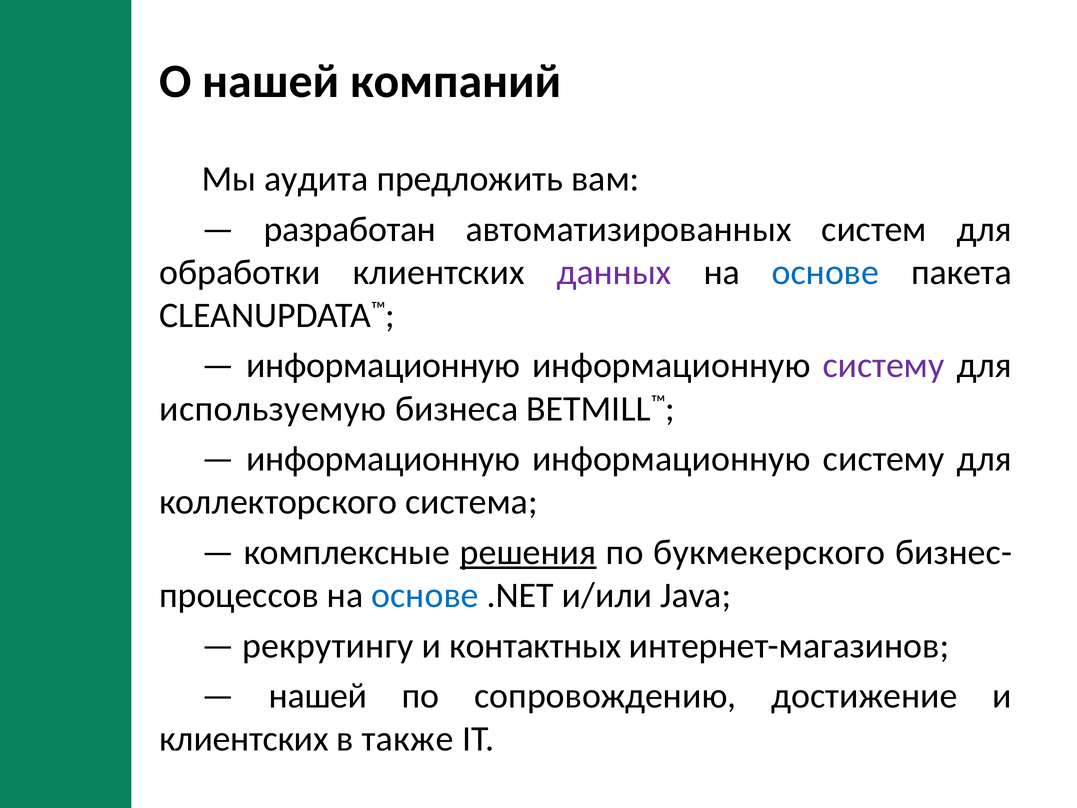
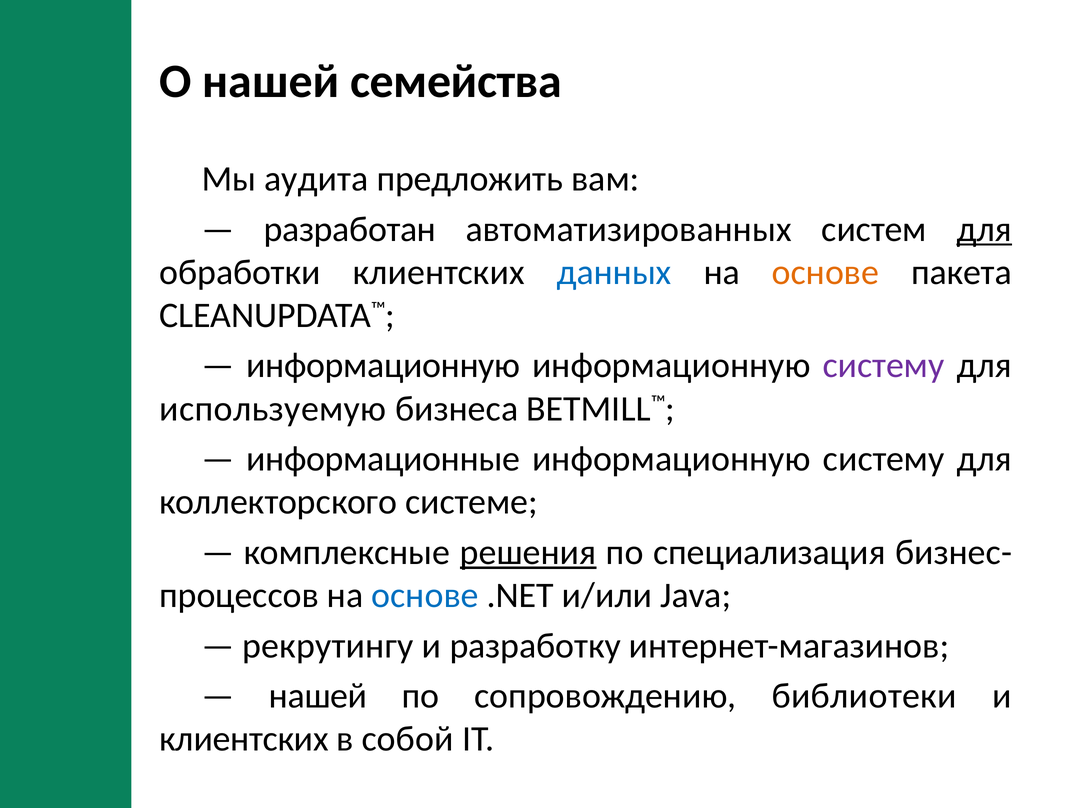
компаний: компаний -> семейства (456, 82)
для underline: none -> present (984, 229)
данных colour: purple -> blue (614, 272)
основе colour: blue -> orange (825, 272)
информационную: информационную -> информационные (383, 459)
система: система -> системе (471, 502)
букмекерского: букмекерского -> специализация (769, 552)
контактных: контактных -> разработку (535, 645)
достижение: достижение -> библиотеки (864, 696)
также: также -> собой (408, 739)
